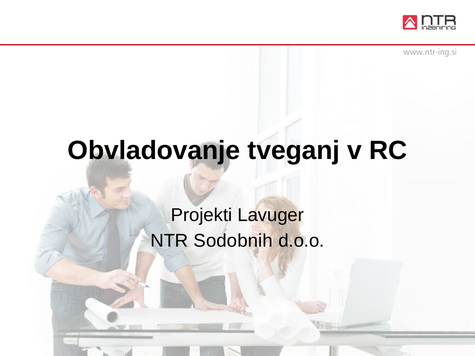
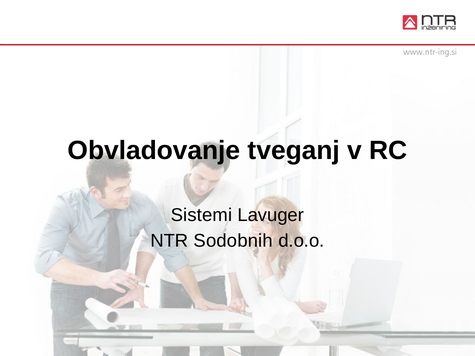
Projekti: Projekti -> Sistemi (202, 215)
